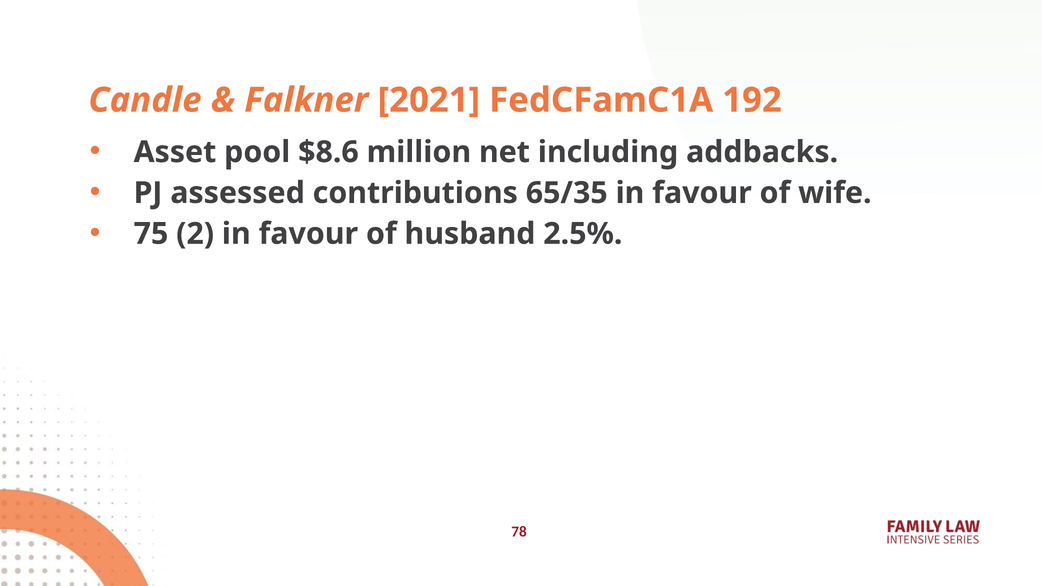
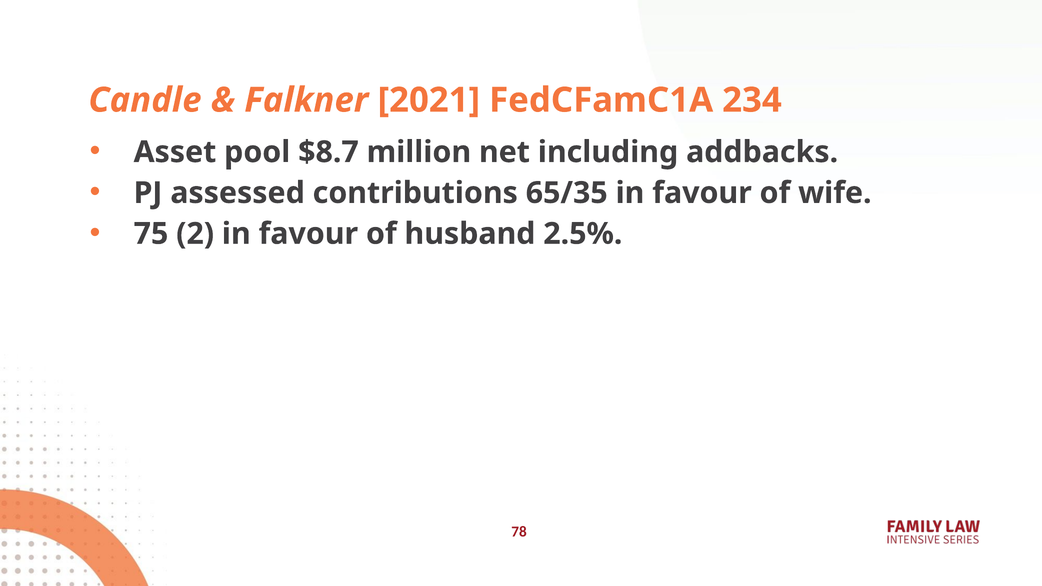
192: 192 -> 234 (752, 100)
$8.6: $8.6 -> $8.7 (328, 152)
